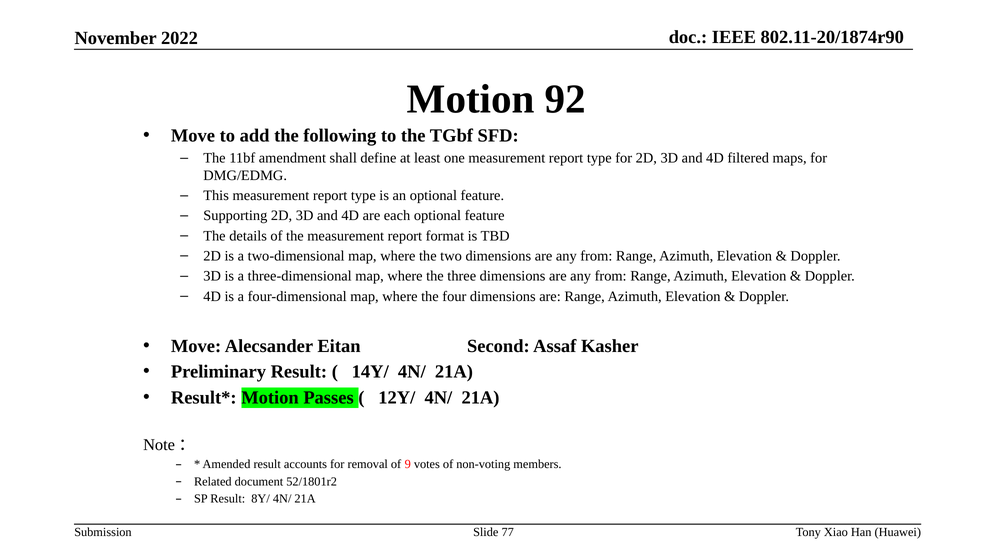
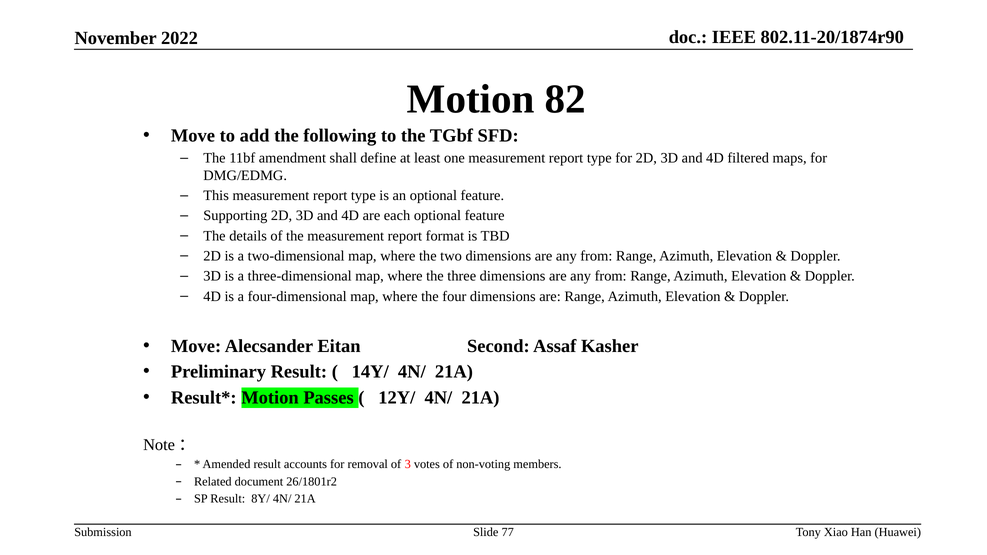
92: 92 -> 82 (565, 99)
9: 9 -> 3 (408, 464)
52/1801r2: 52/1801r2 -> 26/1801r2 (312, 482)
